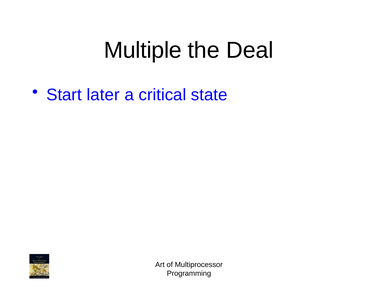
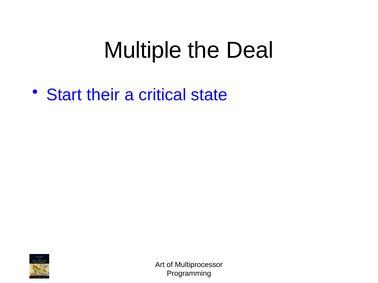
later: later -> their (103, 95)
